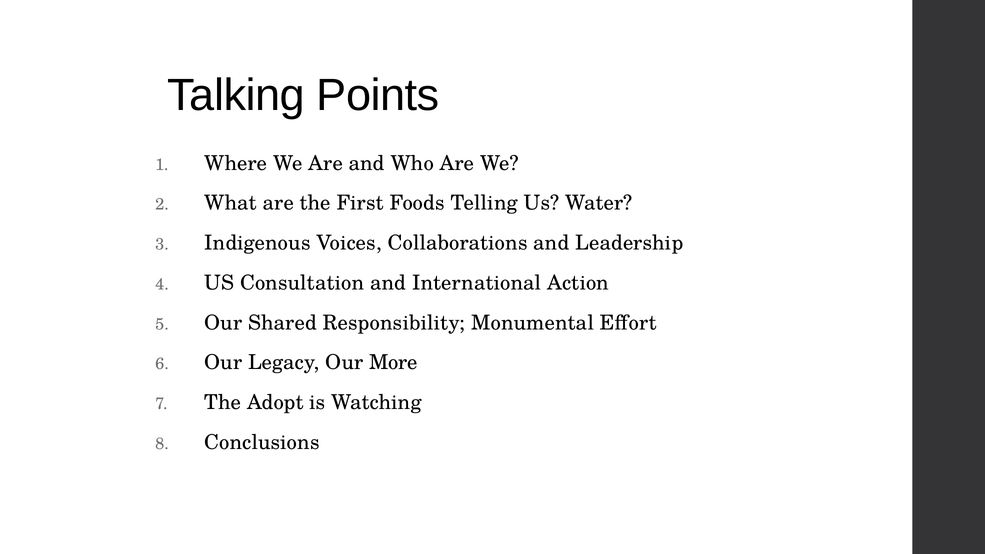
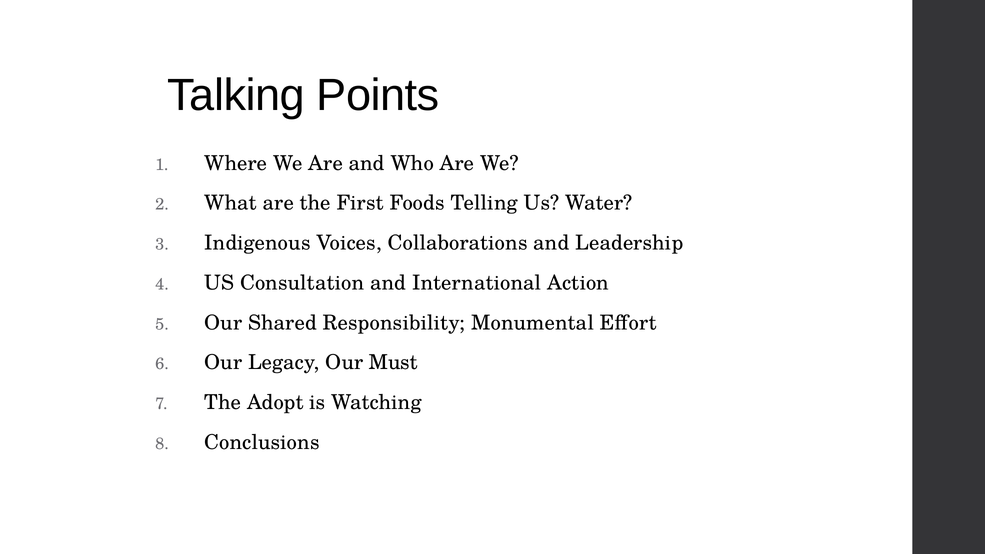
More: More -> Must (393, 363)
